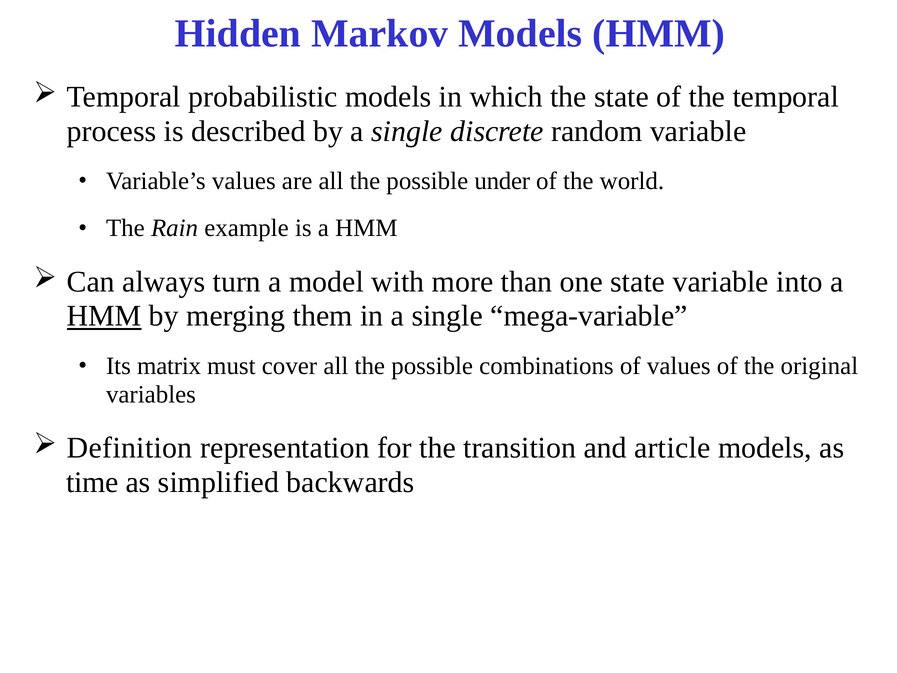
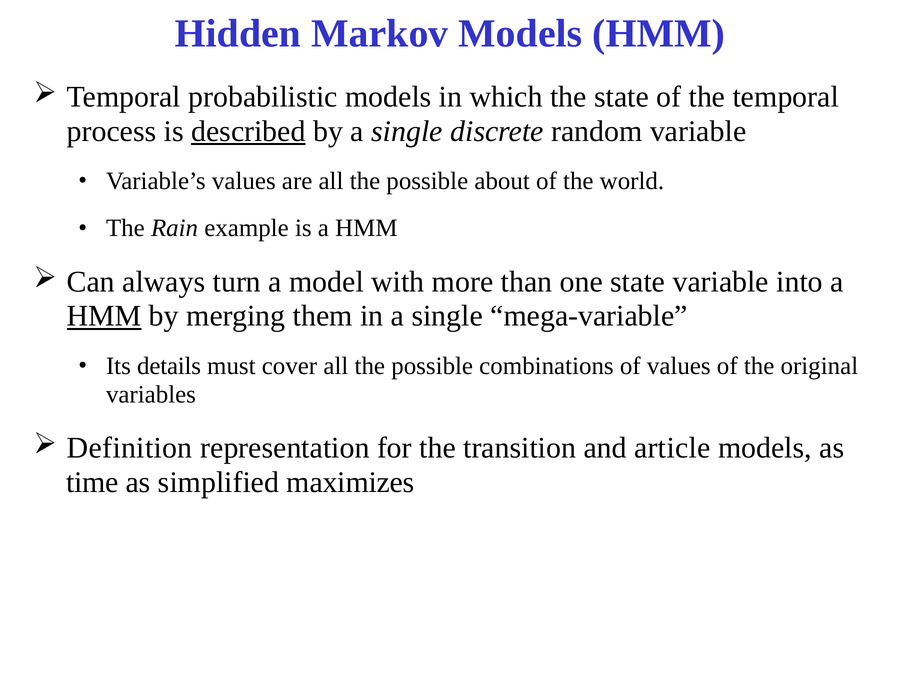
described underline: none -> present (248, 131)
under: under -> about (502, 181)
matrix: matrix -> details (169, 366)
backwards: backwards -> maximizes (350, 482)
